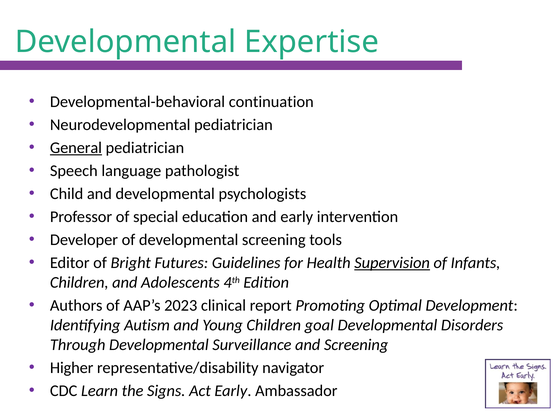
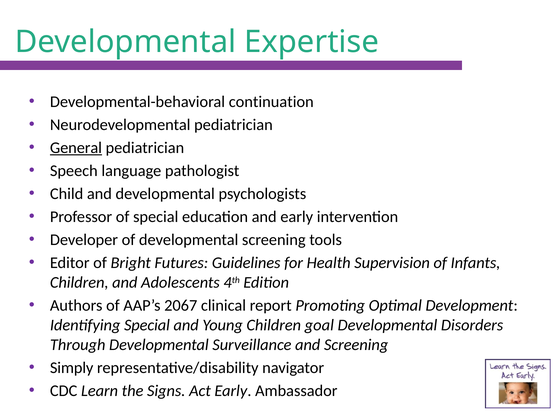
Supervision underline: present -> none (392, 263)
2023: 2023 -> 2067 (181, 306)
Identifying Autism: Autism -> Special (147, 325)
Higher: Higher -> Simply (72, 368)
